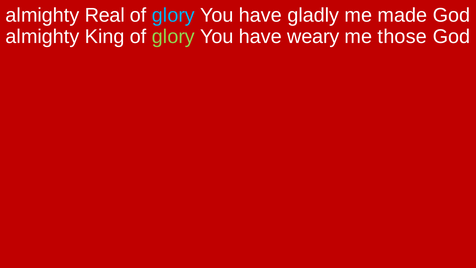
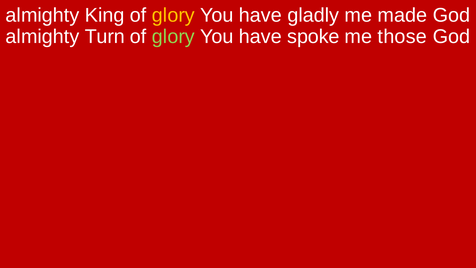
Real: Real -> King (105, 15)
glory colour: light blue -> yellow (173, 15)
King: King -> Turn (105, 37)
weary: weary -> spoke (313, 37)
